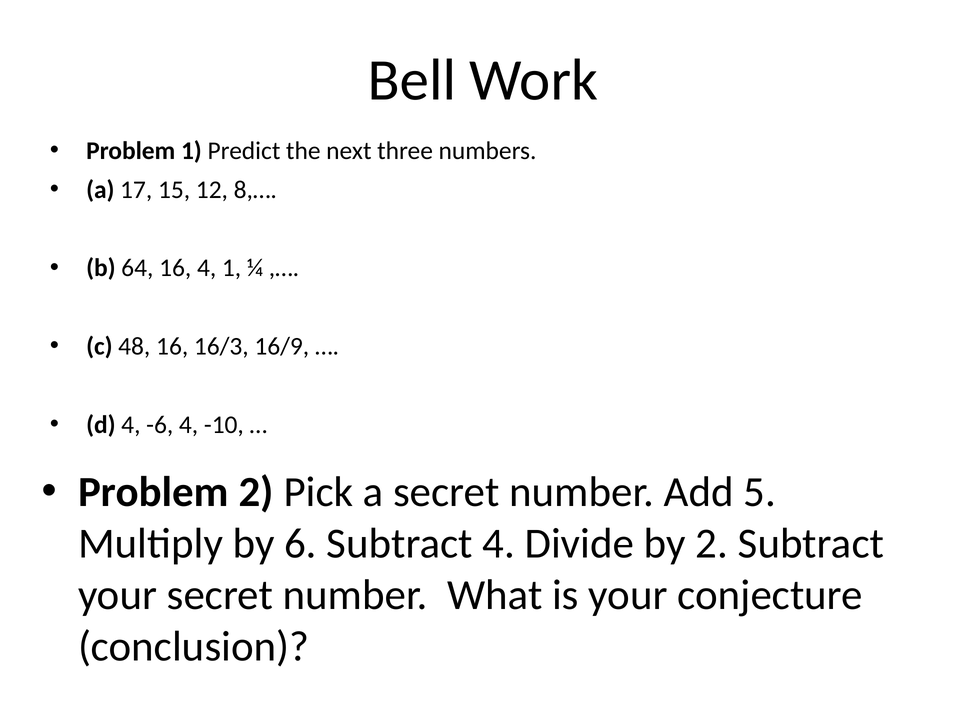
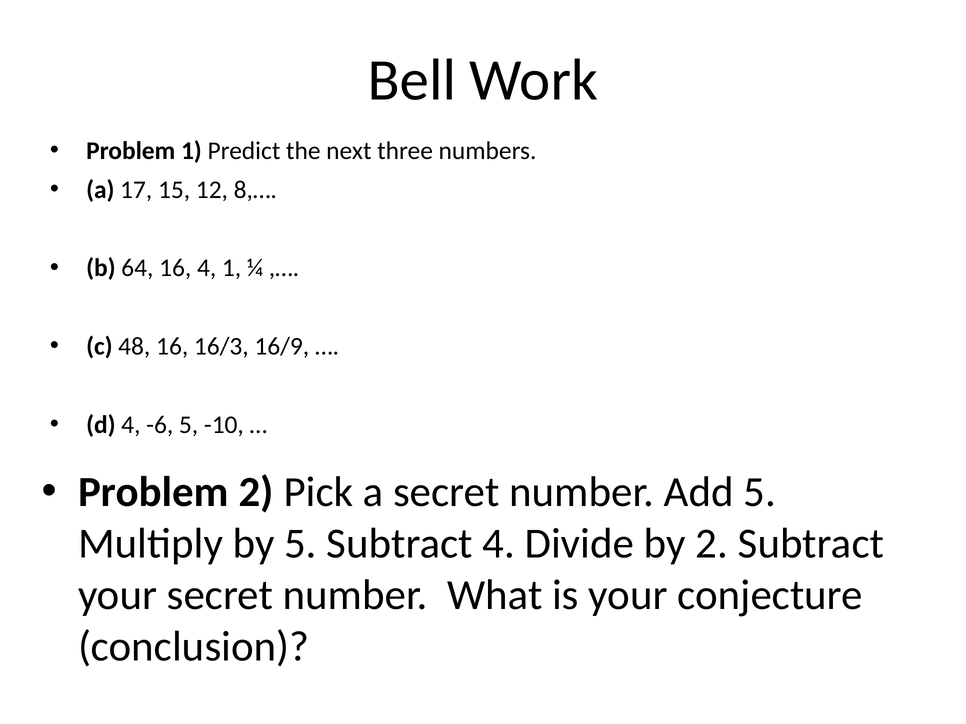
-6 4: 4 -> 5 (189, 425)
by 6: 6 -> 5 (300, 544)
